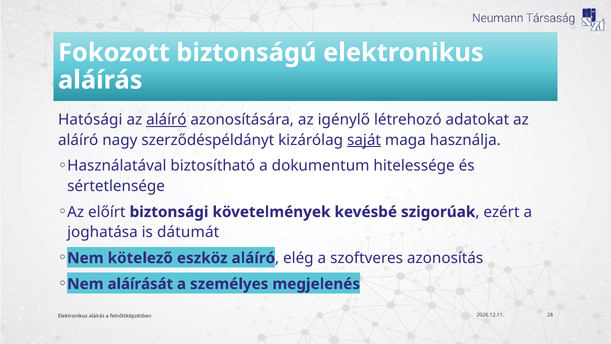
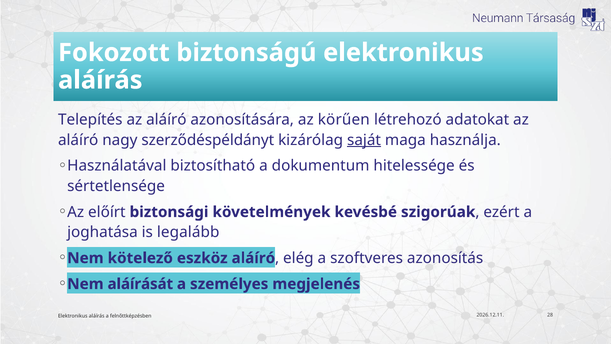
Hatósági: Hatósági -> Telepítés (90, 120)
aláíró underline: present -> none (166, 120)
igénylő: igénylő -> körűen (344, 120)
dátumát: dátumát -> legalább (188, 232)
